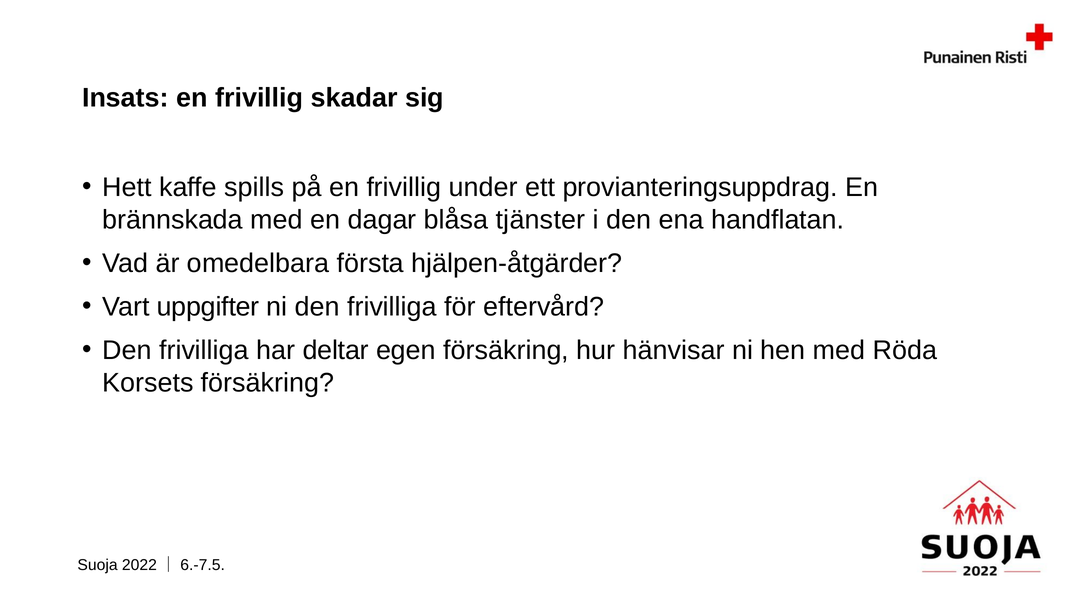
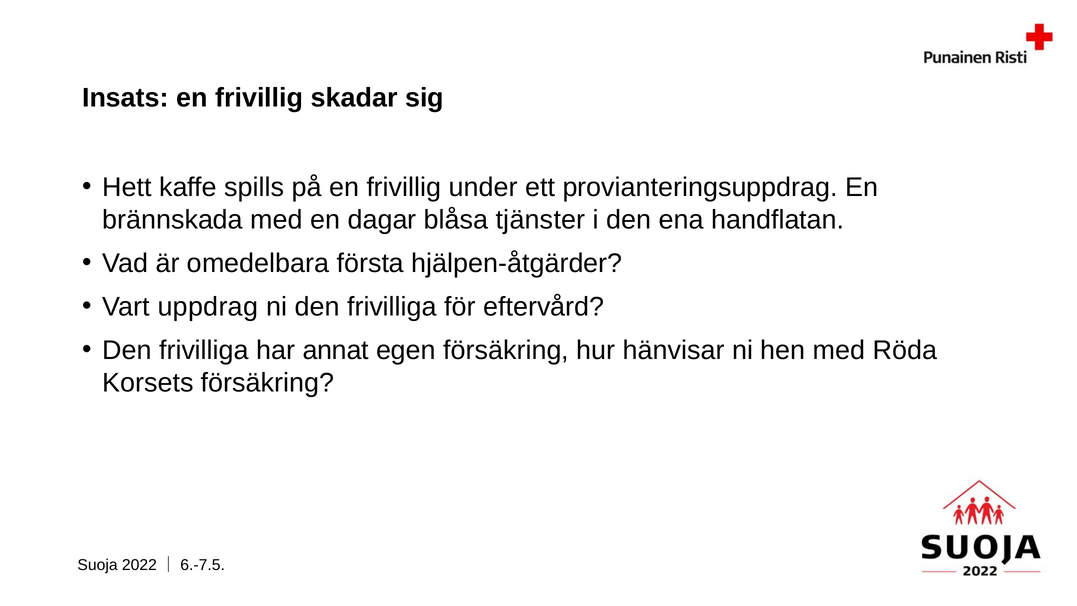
uppgifter: uppgifter -> uppdrag (208, 307)
deltar: deltar -> annat (336, 350)
